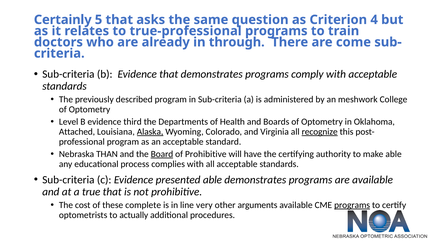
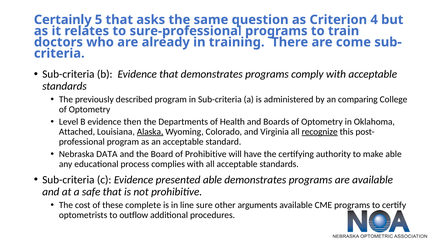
true-professional: true-professional -> sure-professional (186, 31)
through: through -> training (237, 42)
meshwork: meshwork -> comparing (358, 100)
third: third -> then (133, 122)
THAN: THAN -> DATA (107, 154)
Board underline: present -> none (162, 154)
true: true -> safe (91, 192)
very: very -> sure (204, 205)
programs underline: present -> none (352, 205)
actually: actually -> outflow (134, 215)
